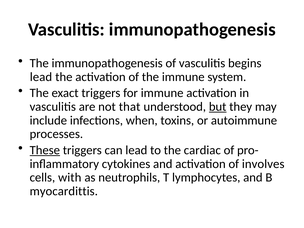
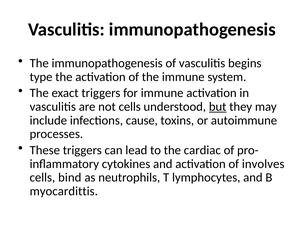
lead: lead -> type (41, 77)
not that: that -> cells (130, 107)
when: when -> cause (142, 120)
These underline: present -> none (45, 150)
with: with -> bind (70, 178)
